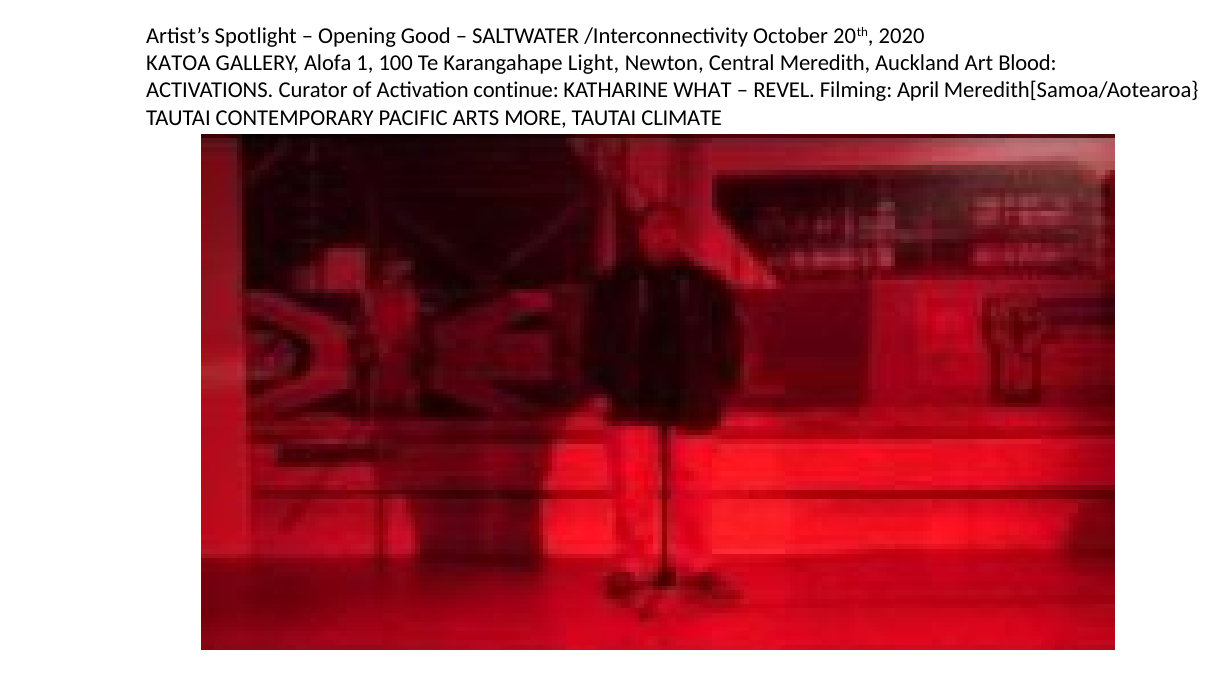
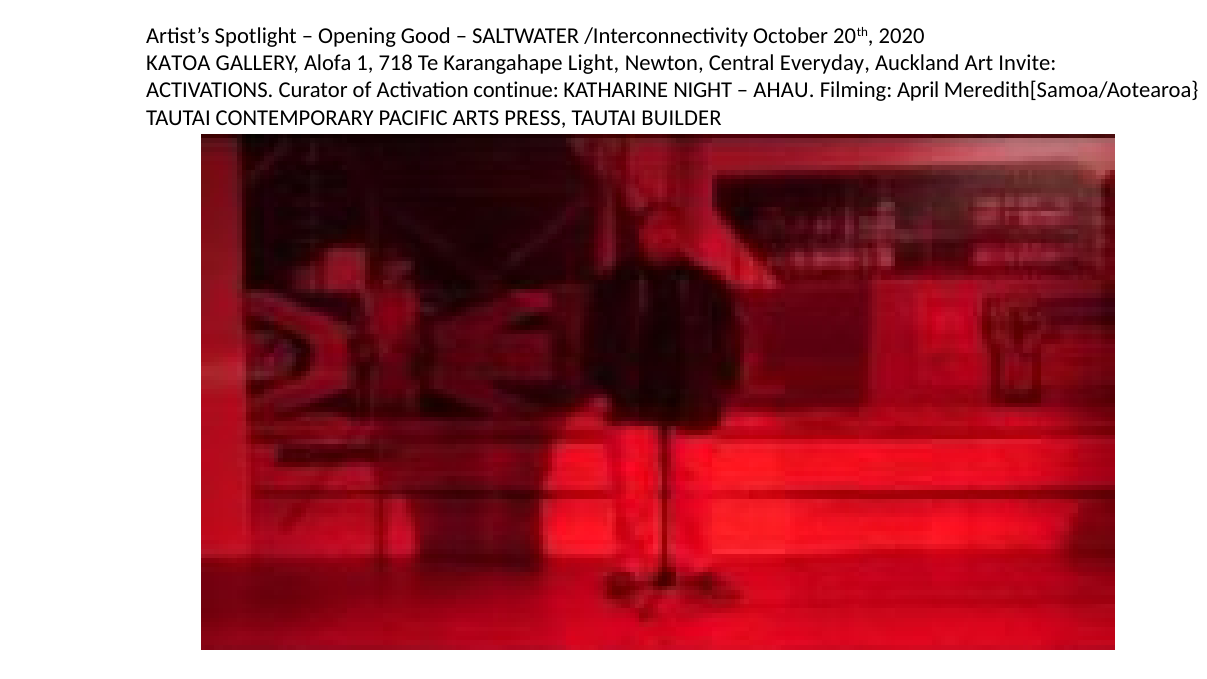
100: 100 -> 718 (396, 63)
Meredith: Meredith -> Everyday (825, 63)
Blood: Blood -> Invite (1027, 63)
WHAT: WHAT -> NIGHT (703, 90)
REVEL: REVEL -> AHAU (784, 90)
MORE: MORE -> PRESS (535, 118)
CLIMATE: CLIMATE -> BUILDER (682, 118)
